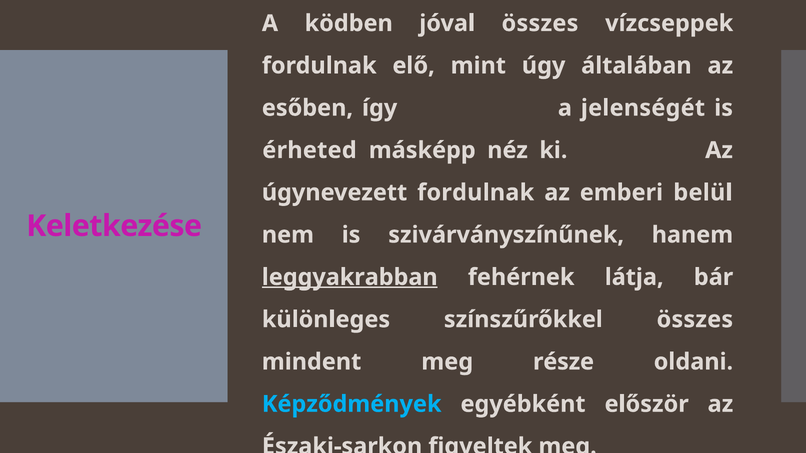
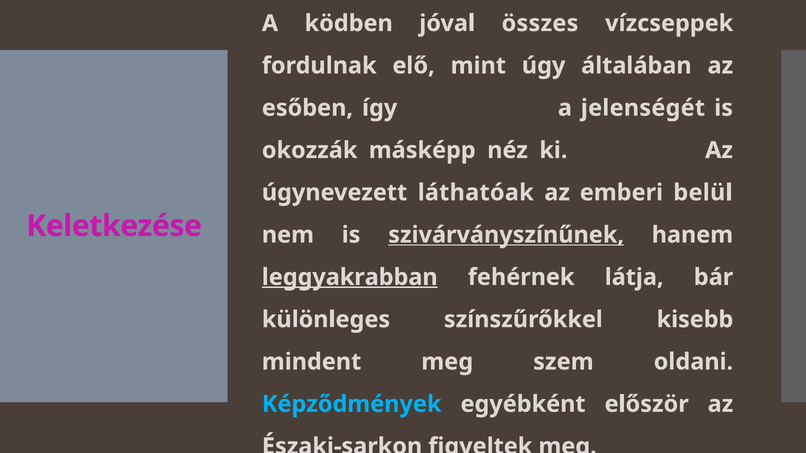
érheted: érheted -> okozzák (310, 150)
úgynevezett fordulnak: fordulnak -> láthatóak (476, 193)
szivárványszínűnek underline: none -> present (506, 235)
színszűrőkkel összes: összes -> kisebb (695, 320)
része: része -> szem (563, 362)
